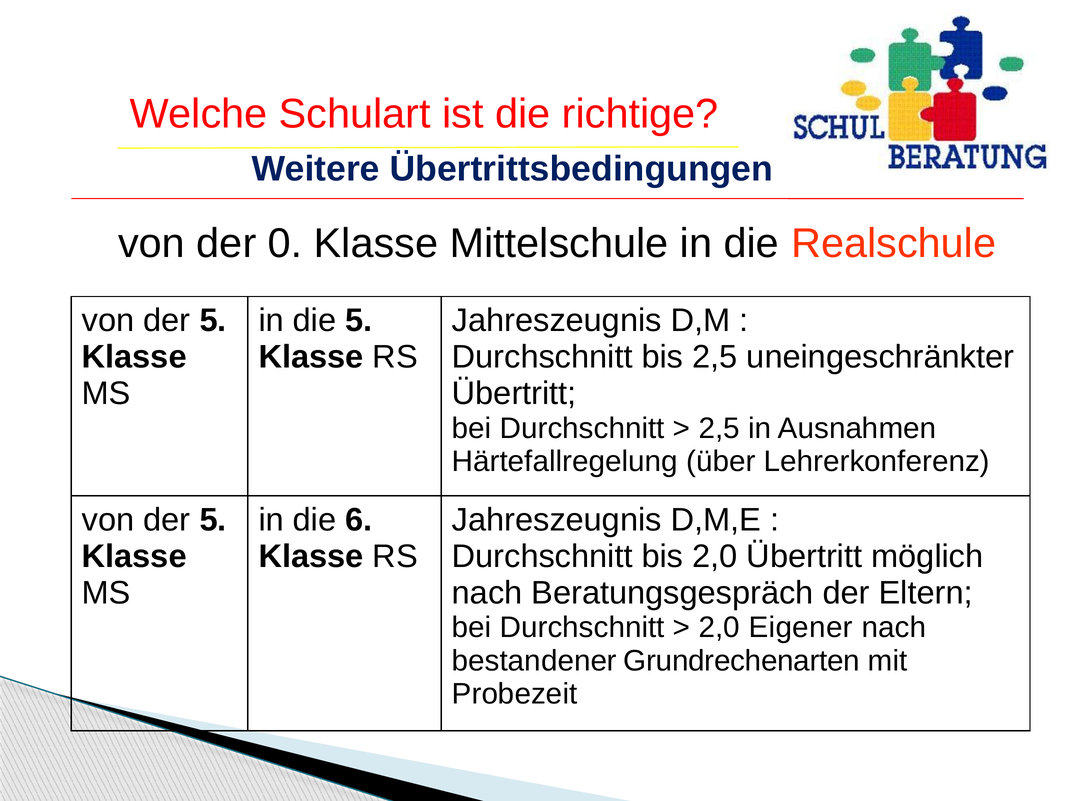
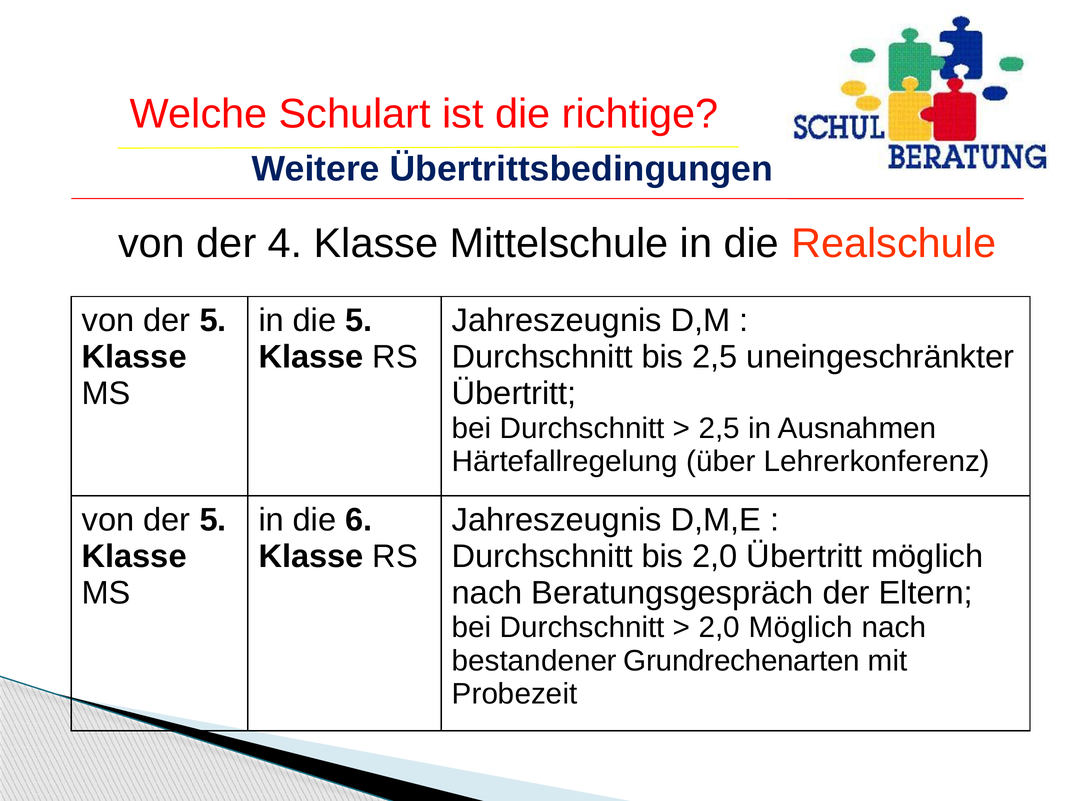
0: 0 -> 4 (285, 244)
2,0 Eigener: Eigener -> Möglich (801, 628)
